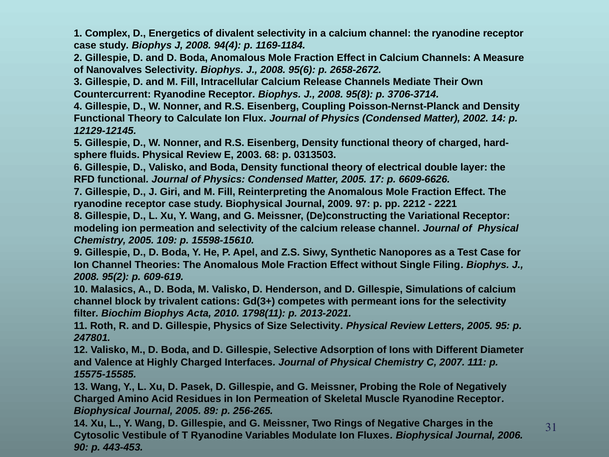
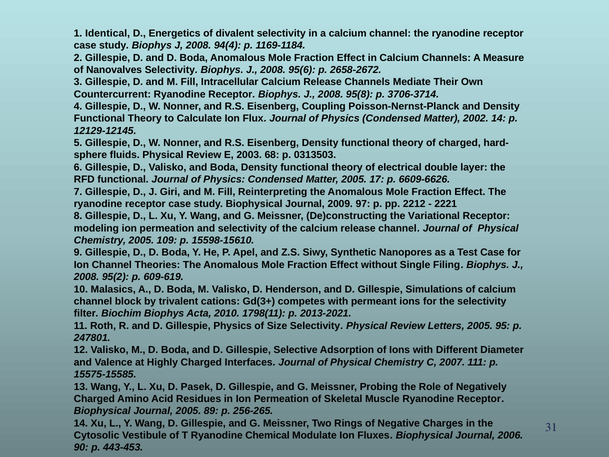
Complex: Complex -> Identical (108, 33)
Variables: Variables -> Chemical (267, 435)
